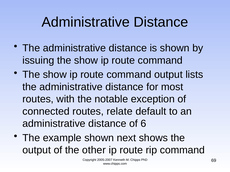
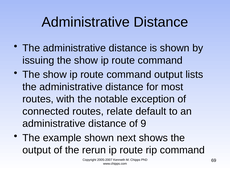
6: 6 -> 9 (143, 124)
other: other -> rerun (94, 150)
